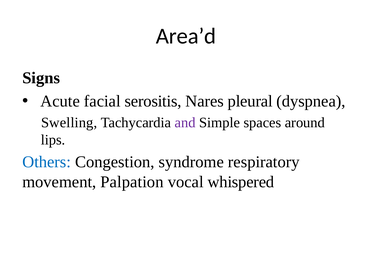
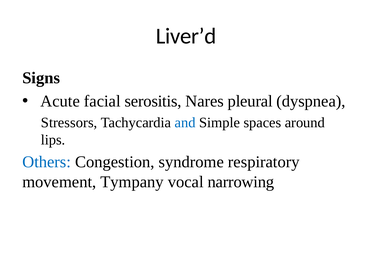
Area’d: Area’d -> Liver’d (186, 36)
Swelling: Swelling -> Stressors (69, 123)
and colour: purple -> blue (185, 123)
Palpation: Palpation -> Tympany (132, 182)
whispered: whispered -> narrowing (241, 182)
